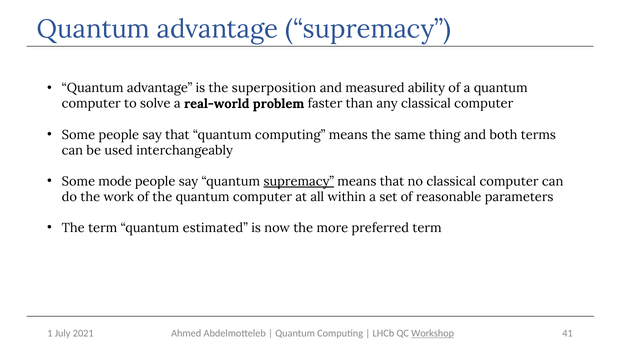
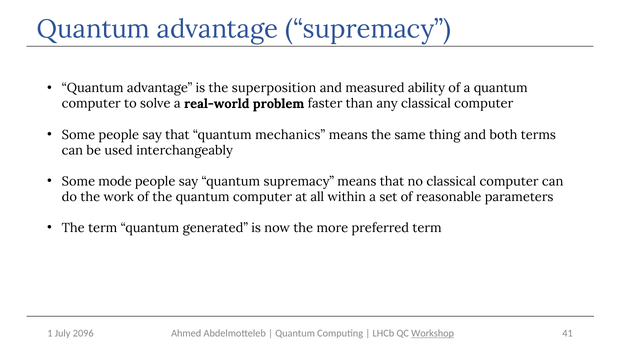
that quantum computing: computing -> mechanics (290, 135)
supremacy underline: present -> none (299, 181)
estimated: estimated -> generated (215, 228)
2021: 2021 -> 2096 (83, 333)
